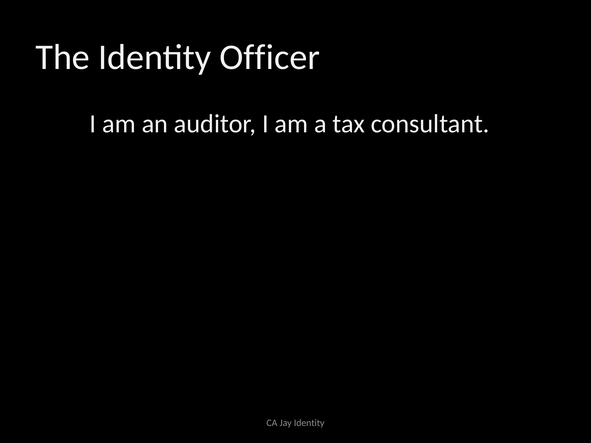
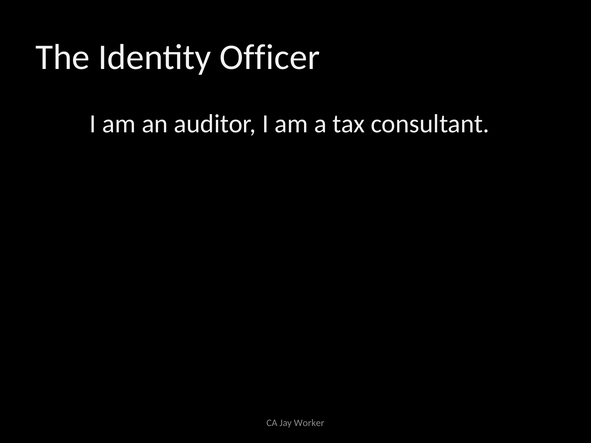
Jay Identity: Identity -> Worker (309, 423)
